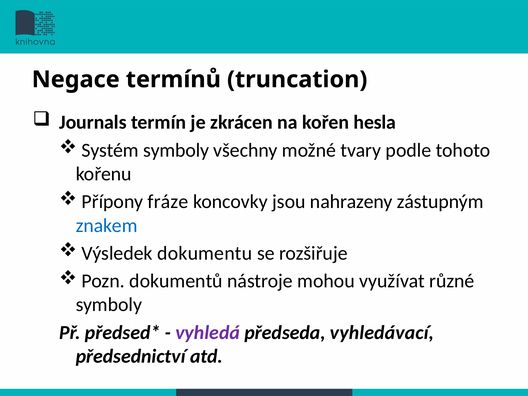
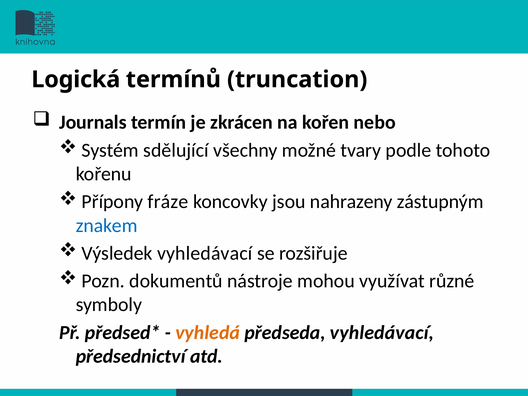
Negace: Negace -> Logická (76, 79)
hesla: hesla -> nebo (375, 122)
Systém symboly: symboly -> sdělující (176, 150)
Výsledek dokumentu: dokumentu -> vyhledávací (205, 253)
vyhledá colour: purple -> orange (208, 333)
